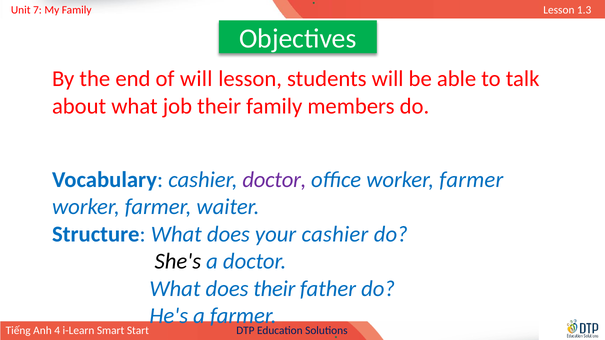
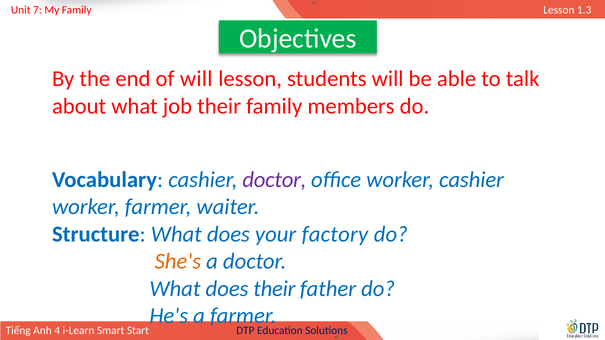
office worker farmer: farmer -> cashier (471, 180)
your cashier: cashier -> factory (335, 234)
She's colour: black -> orange (178, 262)
